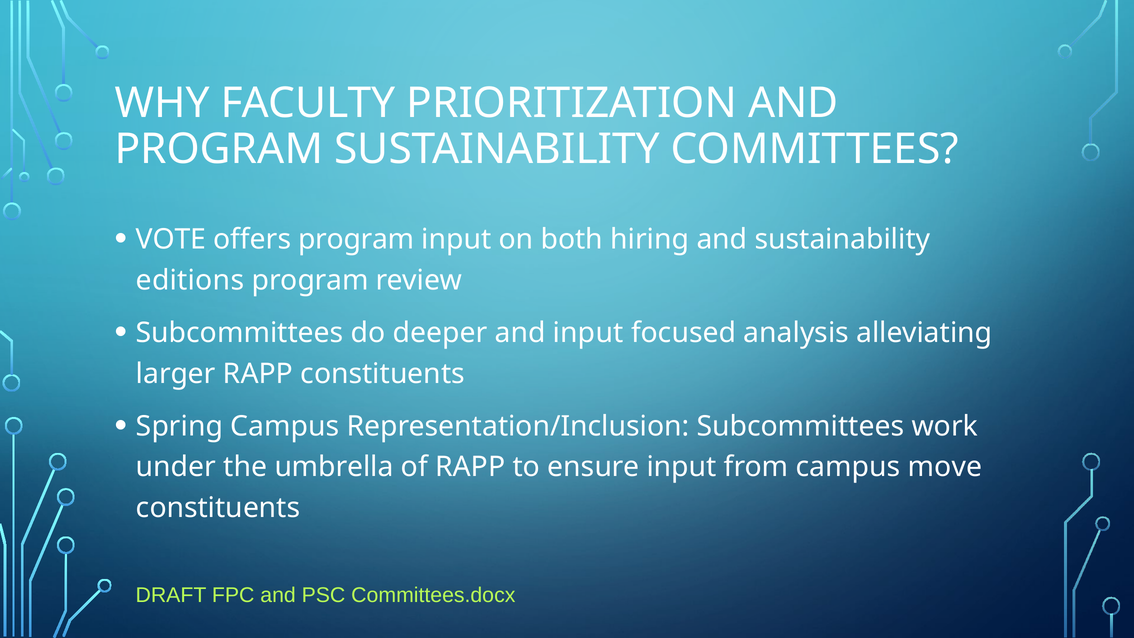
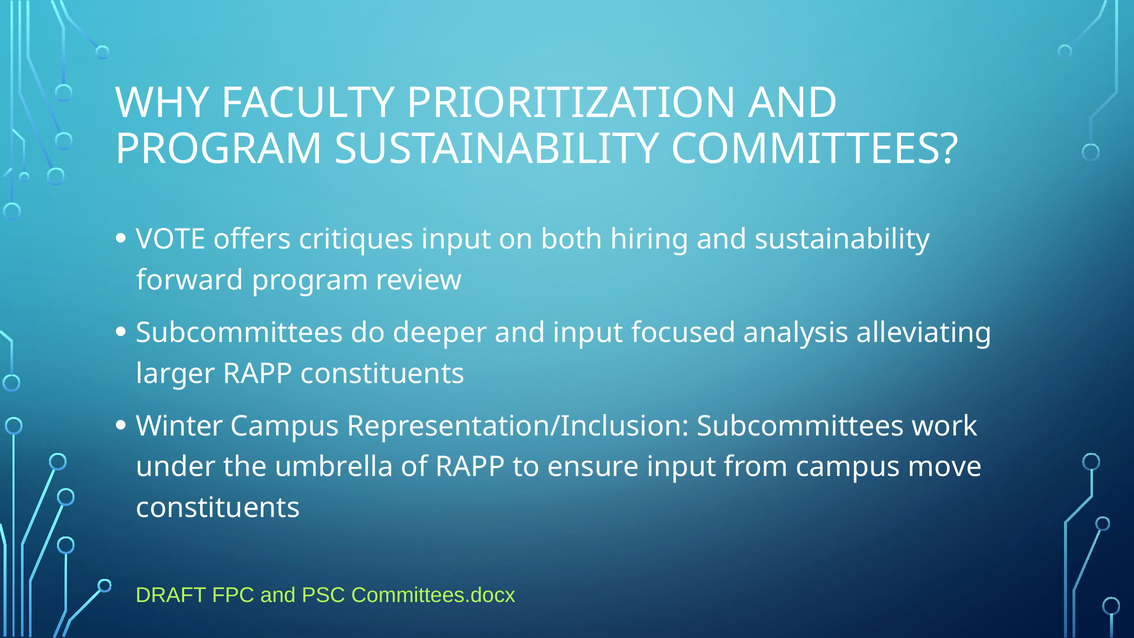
offers program: program -> critiques (356, 239)
editions: editions -> forward (190, 280)
Spring: Spring -> Winter (180, 426)
